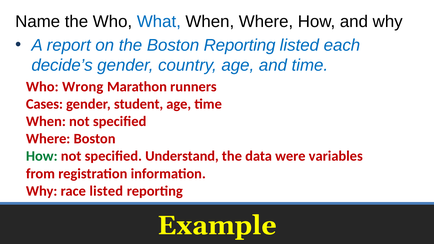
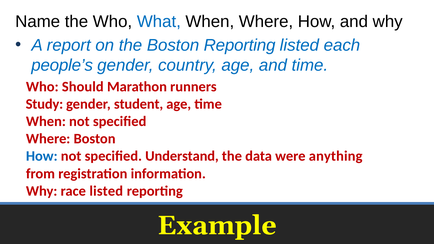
decide’s: decide’s -> people’s (62, 65)
Wrong: Wrong -> Should (83, 87)
Cases: Cases -> Study (44, 104)
How colour: green -> blue (42, 156)
variables: variables -> anything (336, 156)
